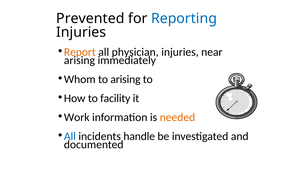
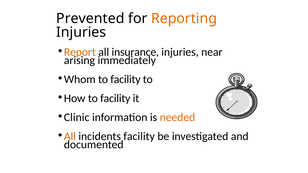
Reporting colour: blue -> orange (184, 19)
physician: physician -> insurance (135, 52)
Whom to arising: arising -> facility (125, 79)
Work: Work -> Clinic (77, 118)
All colour: blue -> orange (70, 137)
incidents handle: handle -> facility (139, 137)
